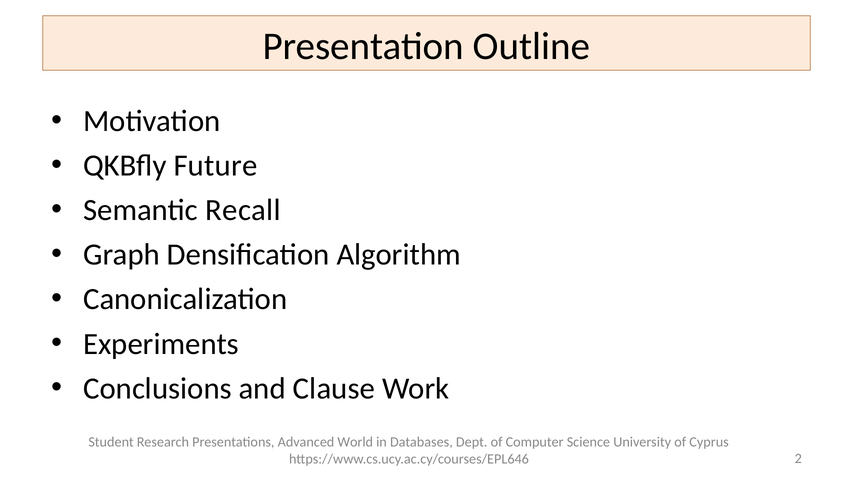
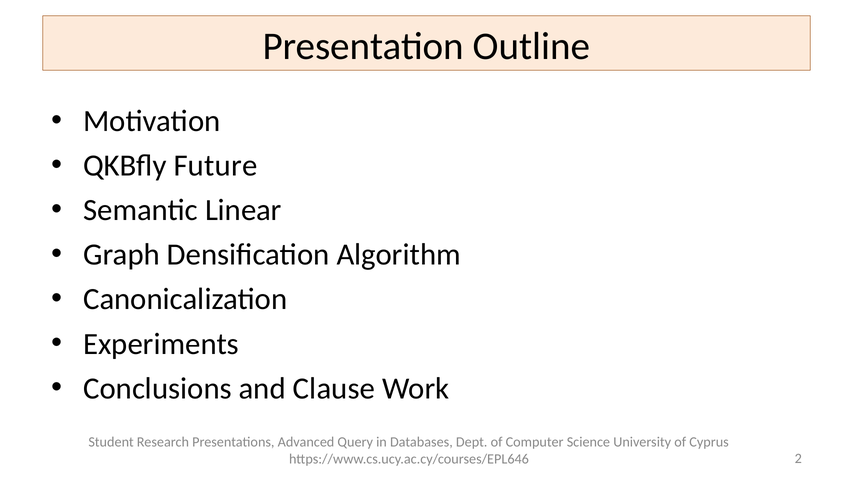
Recall: Recall -> Linear (243, 210)
World: World -> Query (355, 442)
